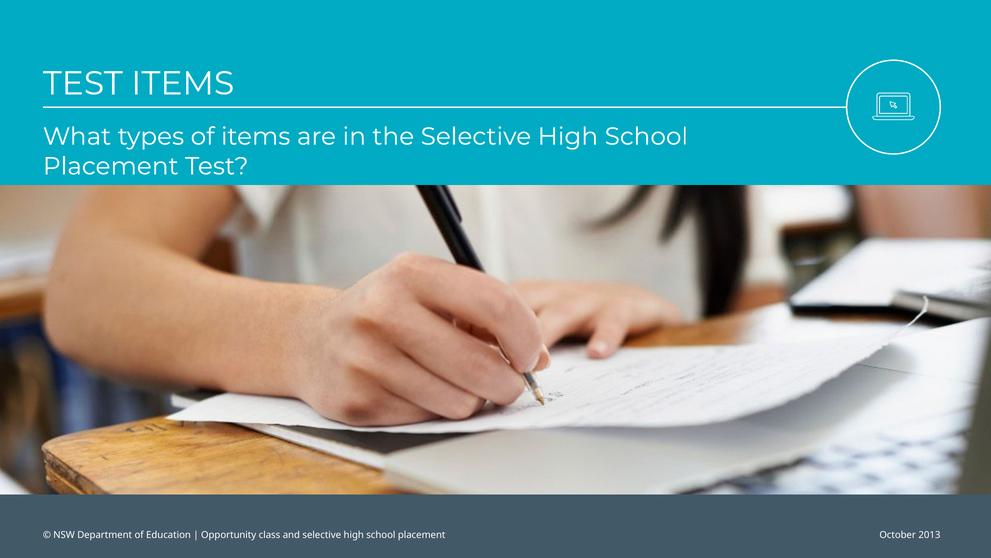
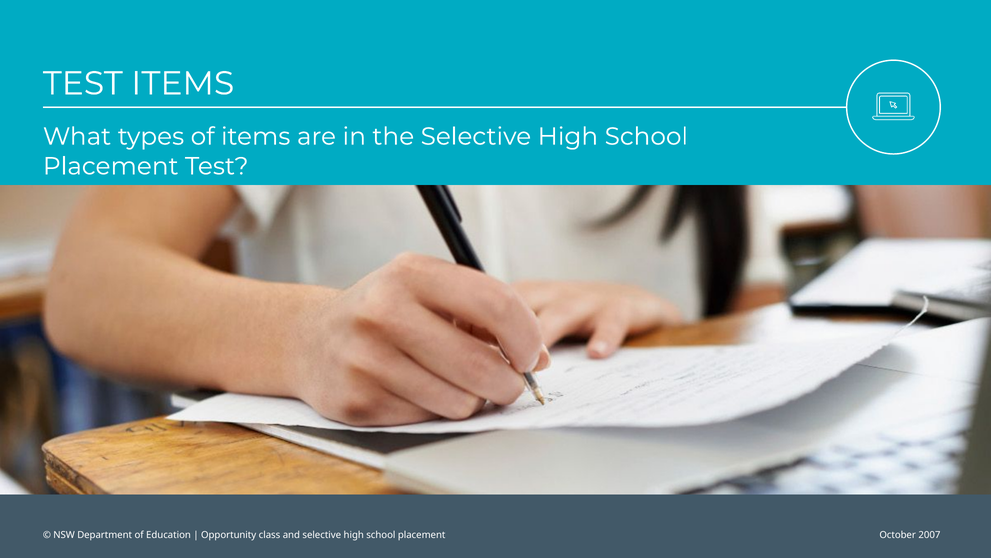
2013: 2013 -> 2007 (929, 534)
